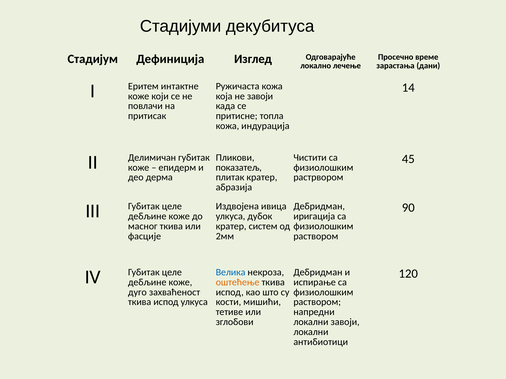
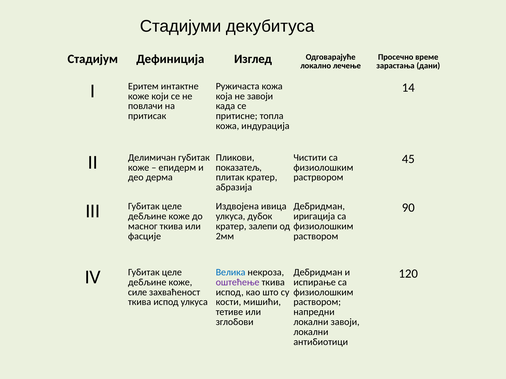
систем: систем -> залепи (263, 226)
оштећење colour: orange -> purple (238, 283)
дуго: дуго -> силе (137, 293)
